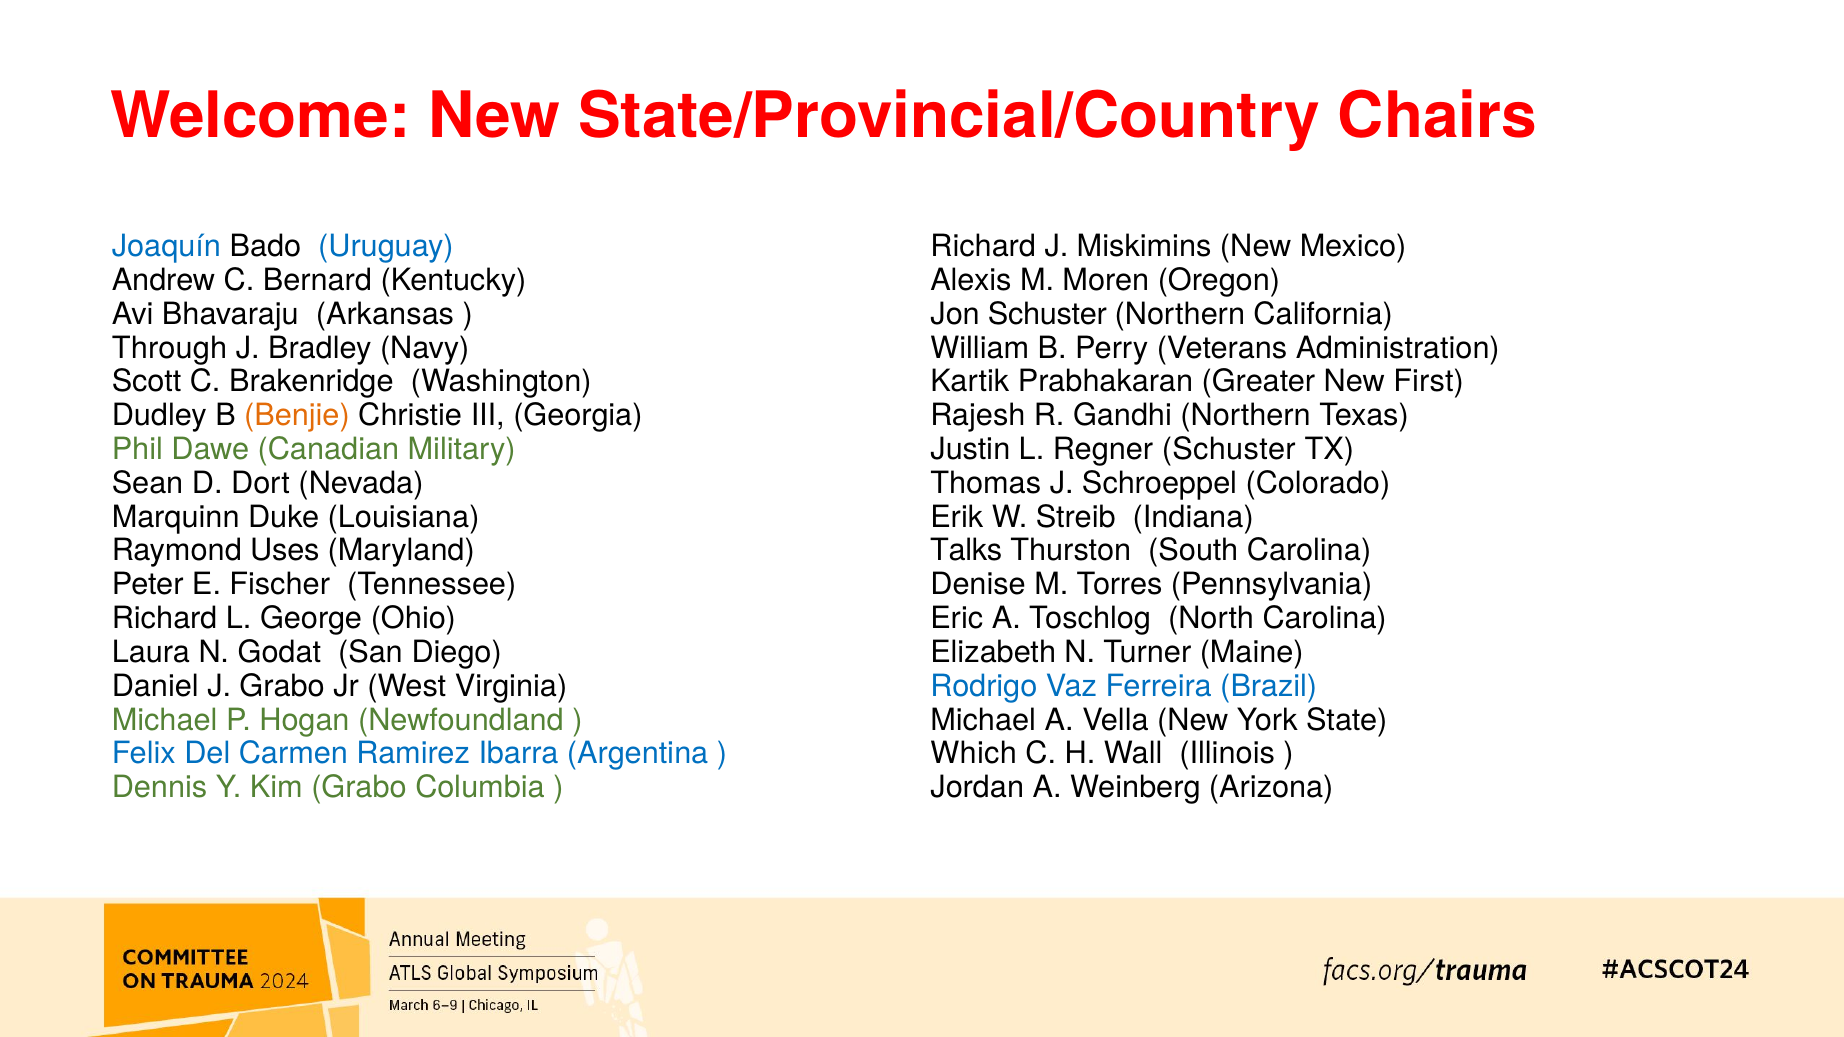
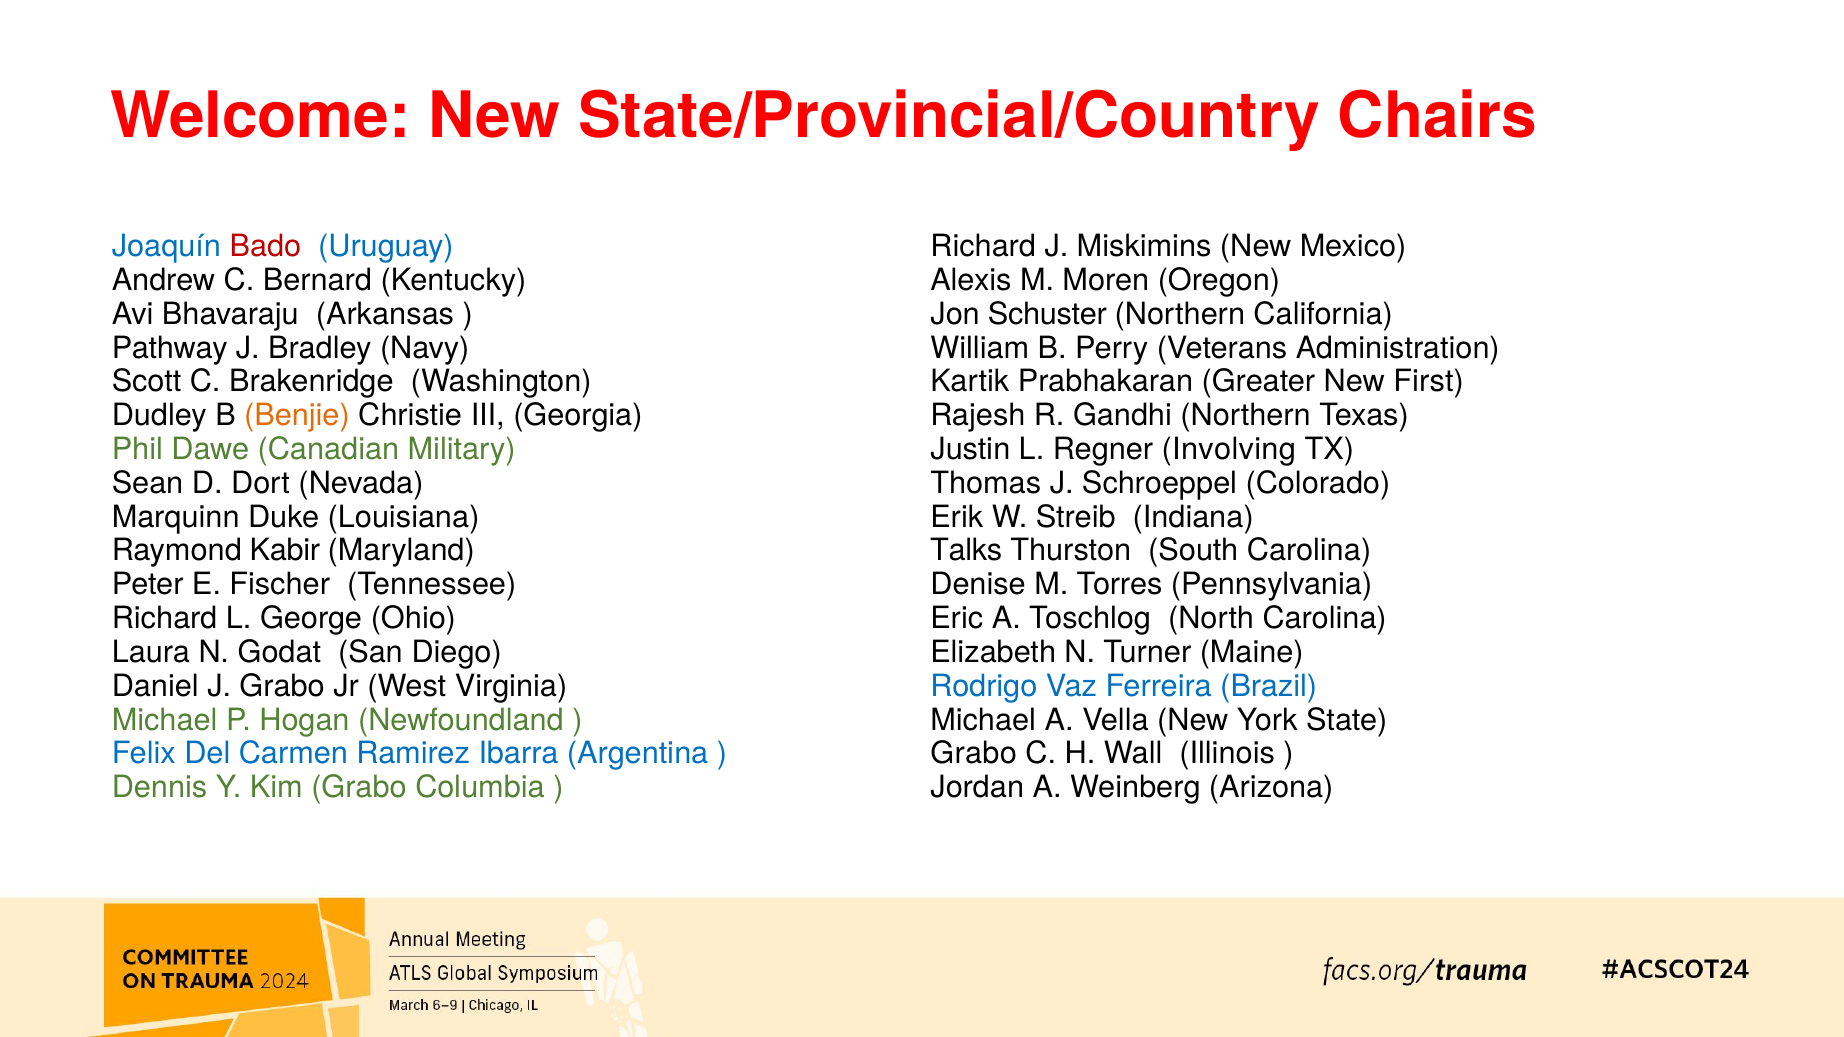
Bado colour: black -> red (265, 247)
Through: Through -> Pathway (170, 348)
Regner Schuster: Schuster -> Involving (1229, 449)
Uses: Uses -> Kabir (285, 551)
Which: Which -> Grabo (974, 754)
